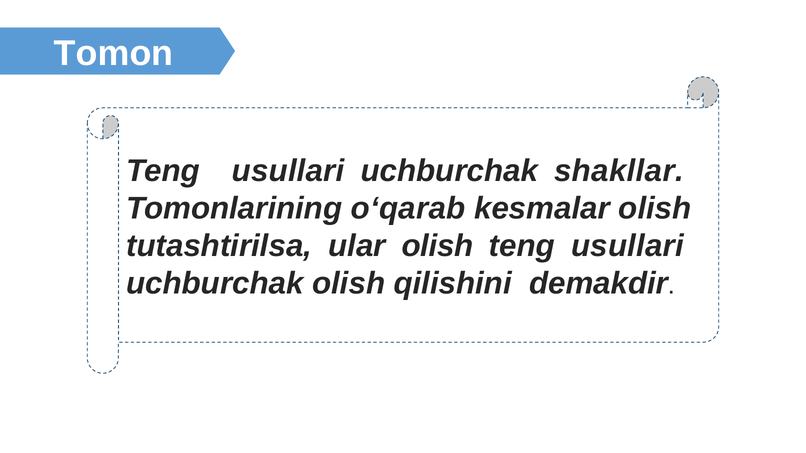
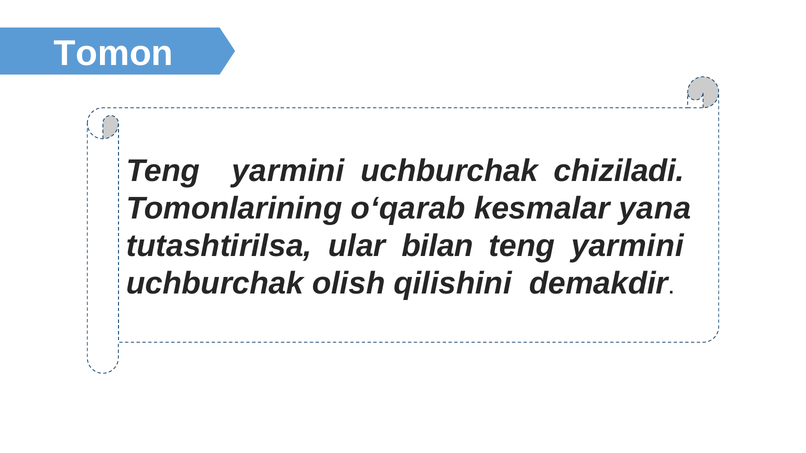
usullari: usullari -> yarmini (288, 171)
shakllar: shakllar -> chiziladi (619, 171)
kesmalar olish: olish -> yana (655, 209)
ular olish: olish -> bilan (437, 246)
usullari: usullari -> yarmini (628, 246)
